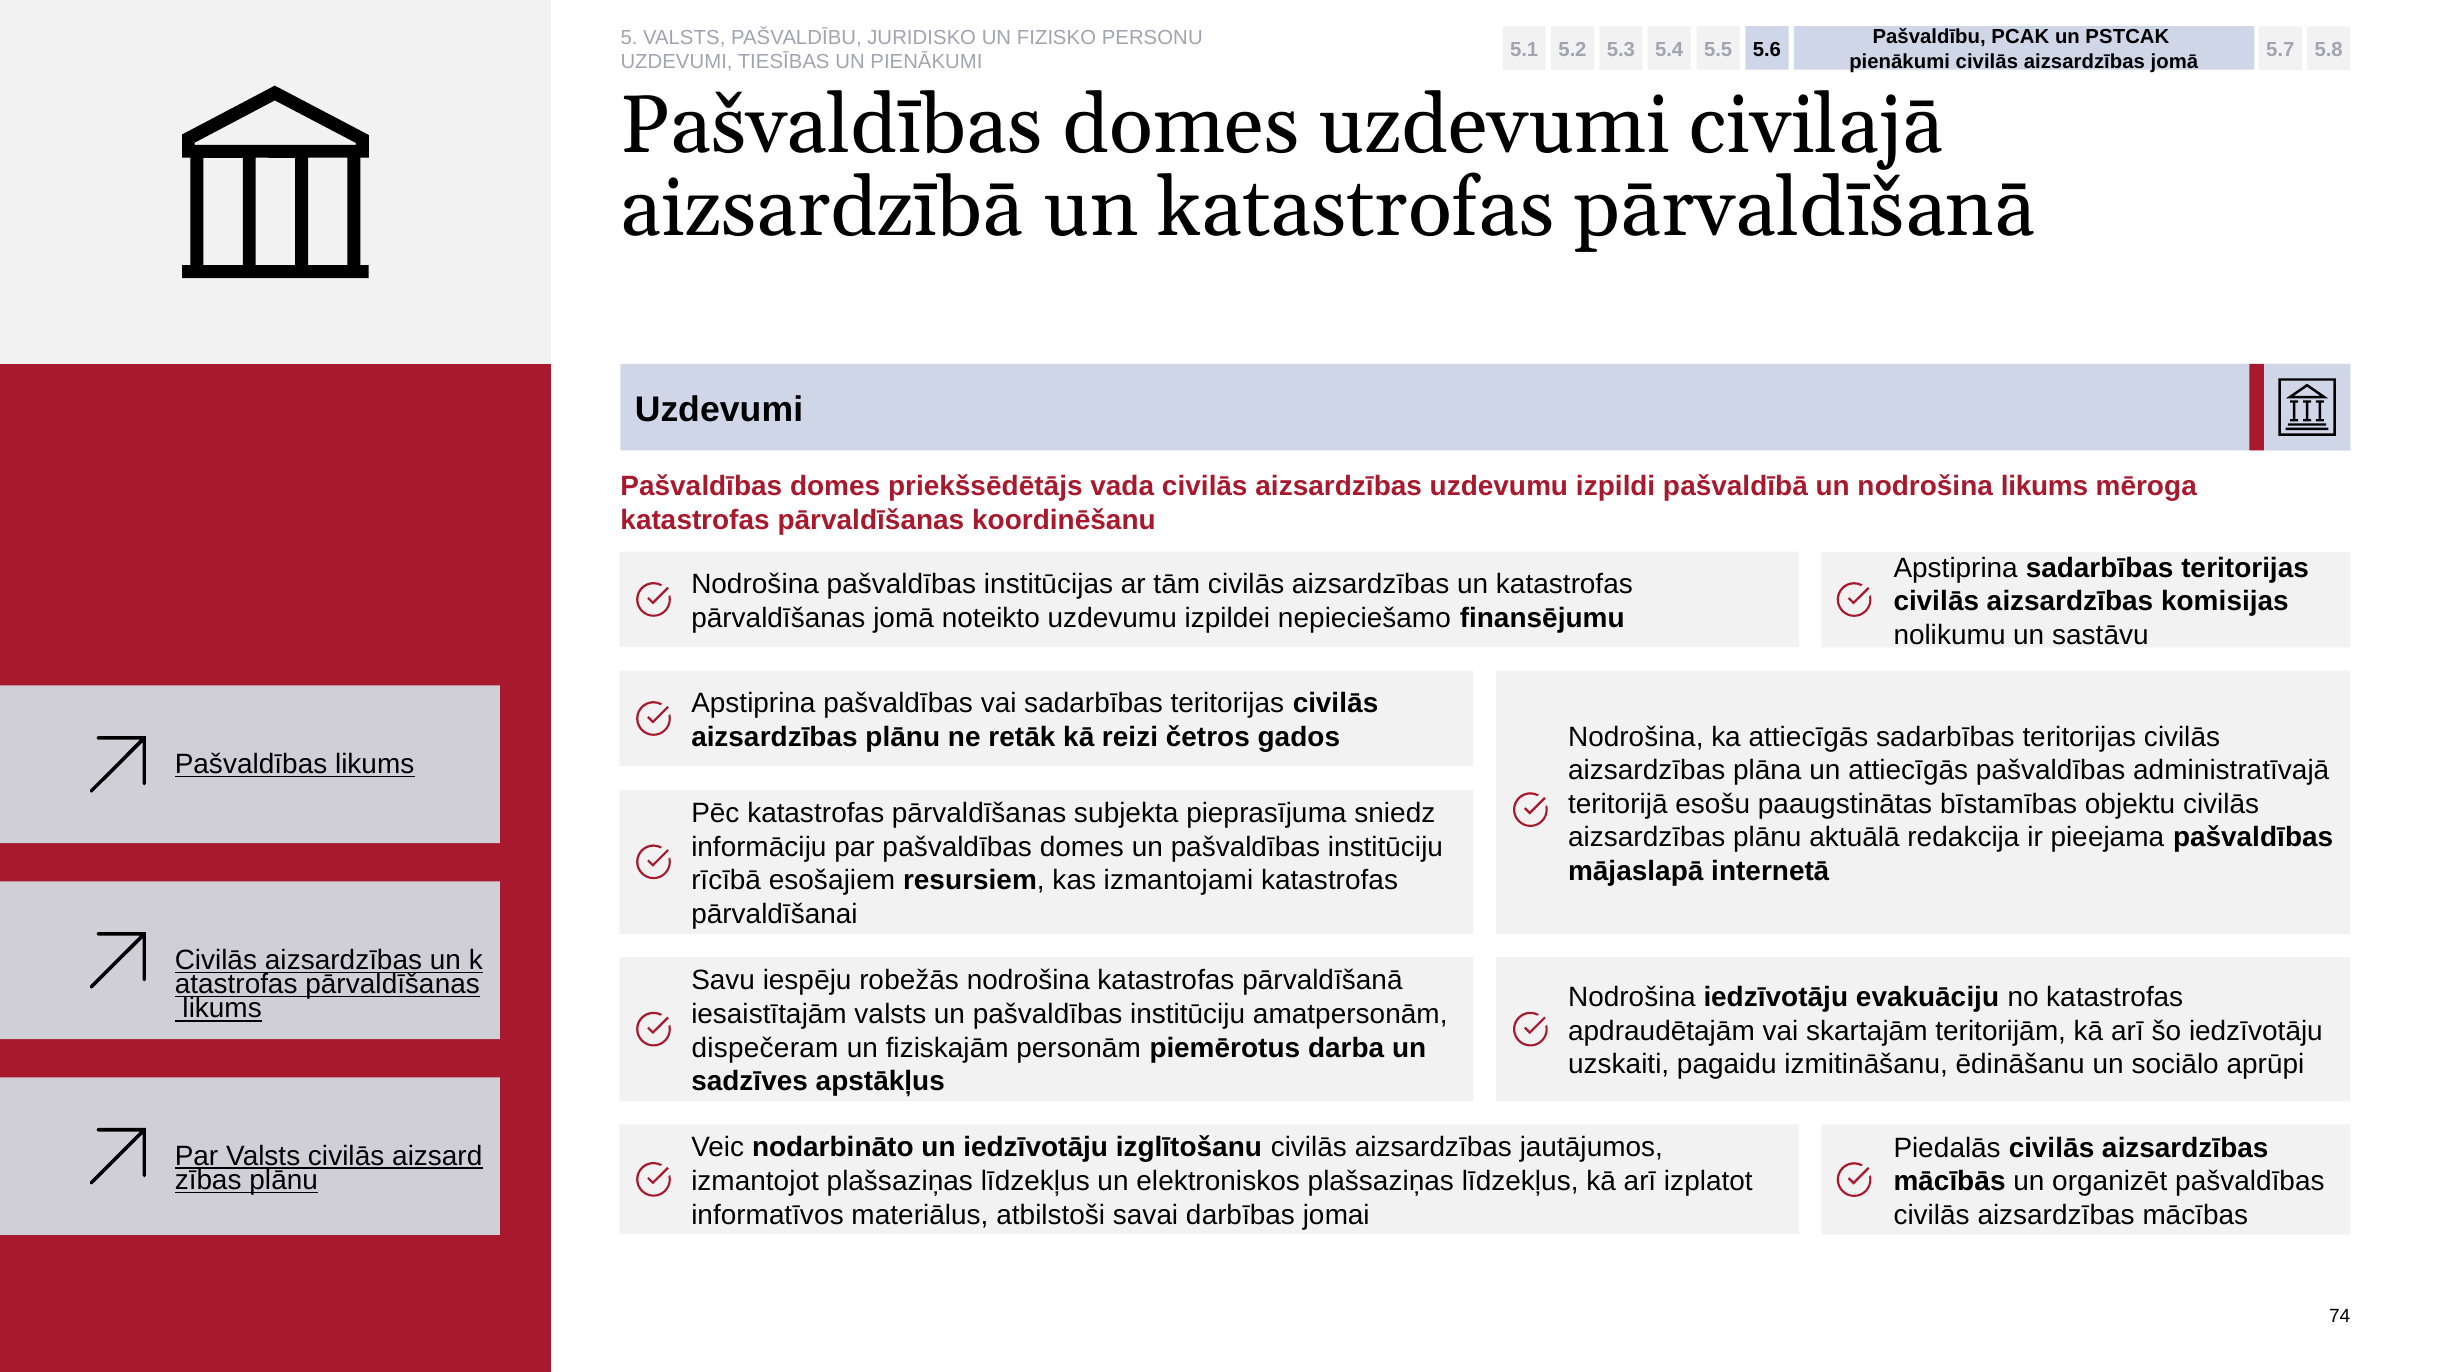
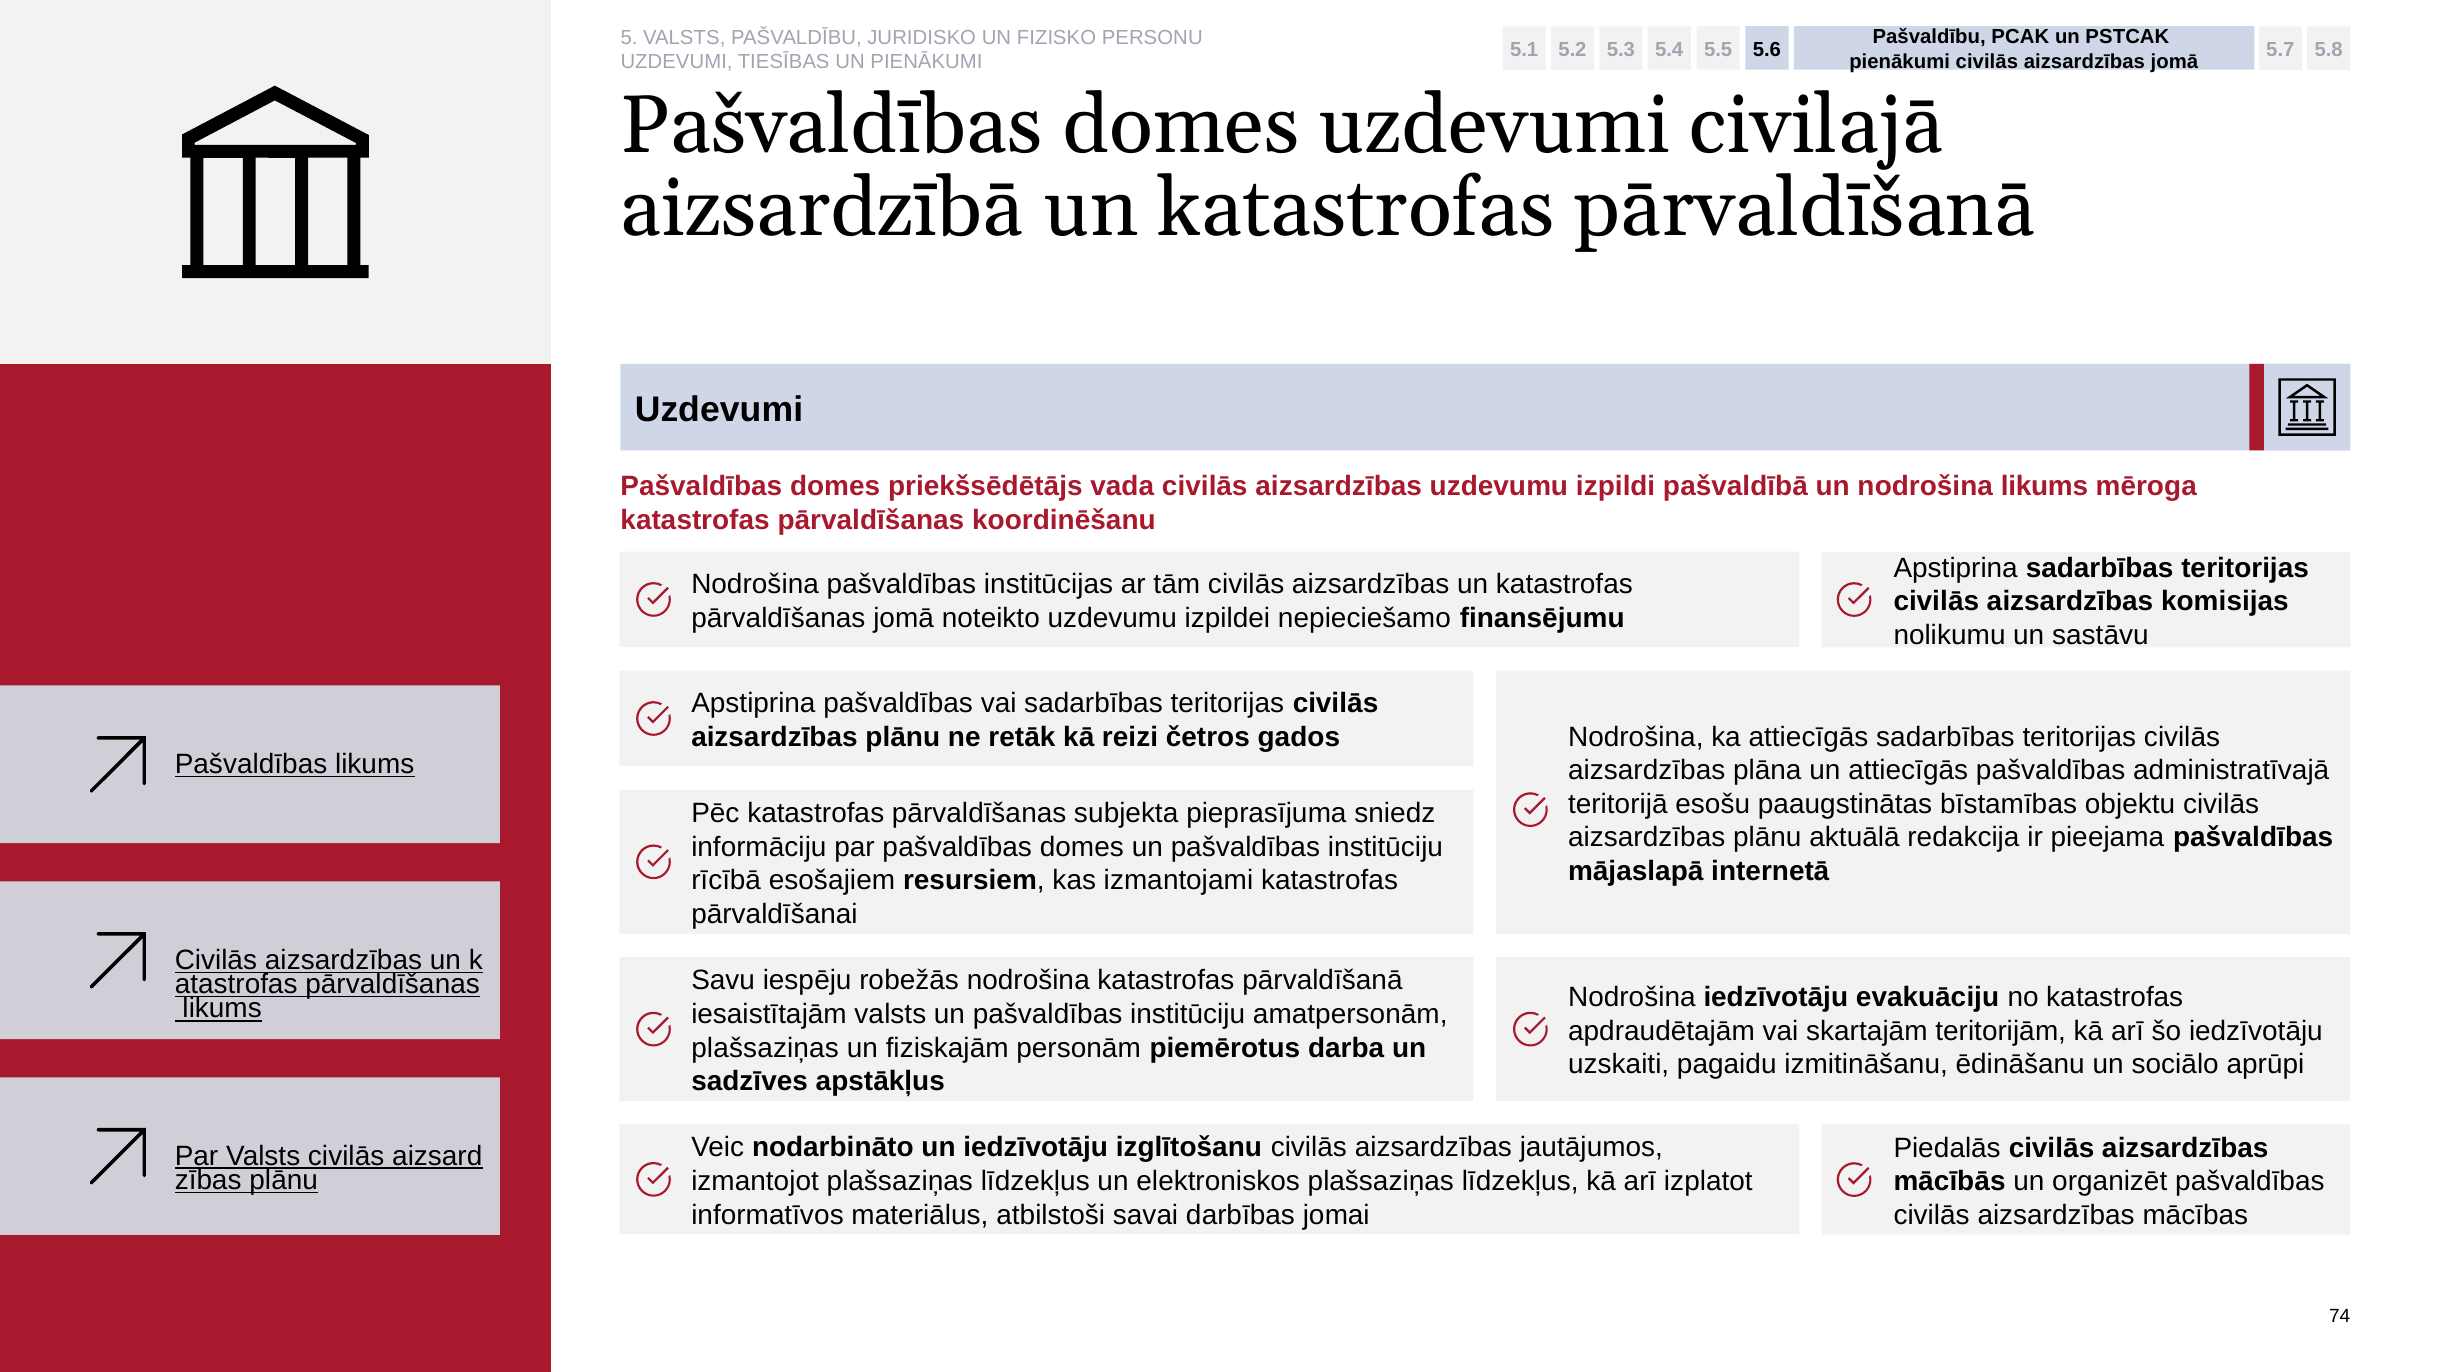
dispečeram: dispečeram -> plašsaziņas (765, 1048)
